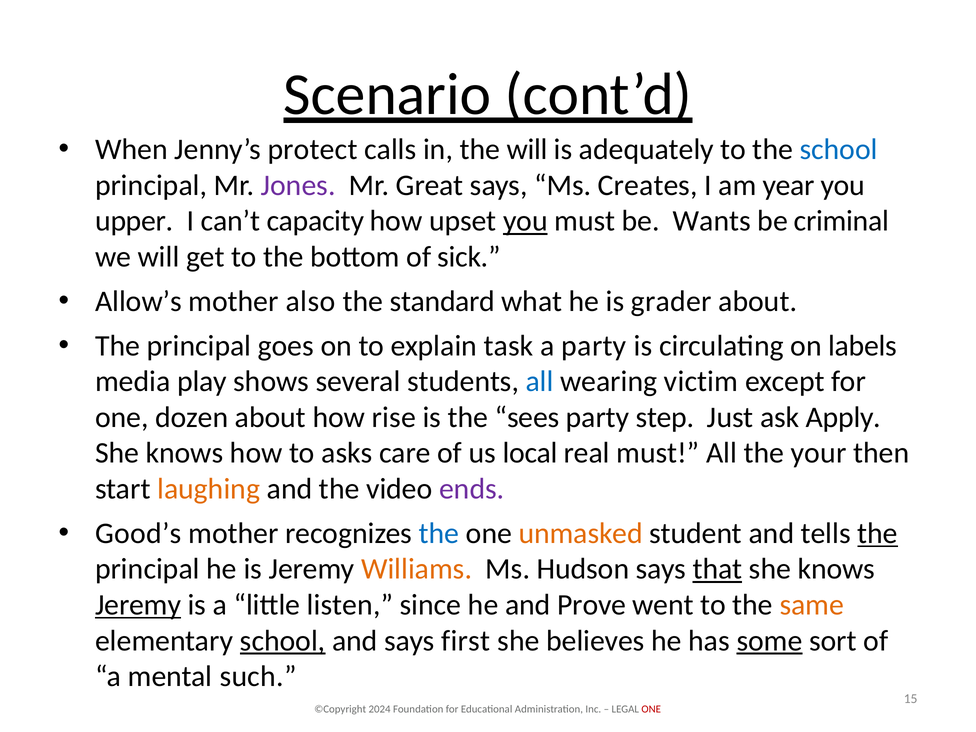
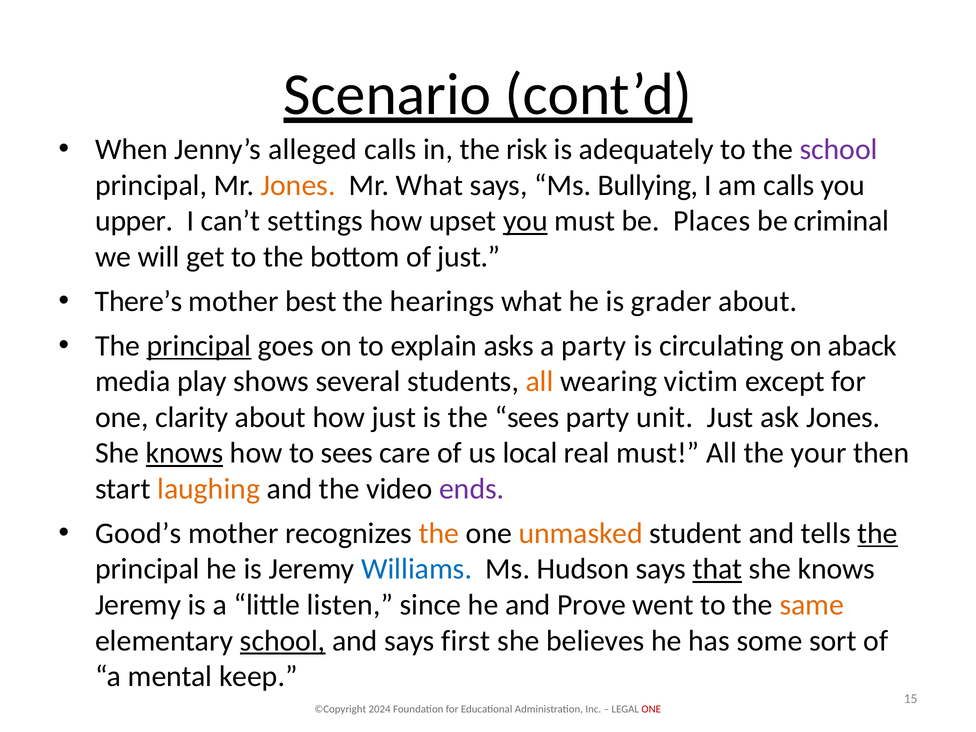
protect: protect -> alleged (313, 150)
the will: will -> risk (527, 150)
school colour: blue -> purple (839, 150)
Jones colour: purple -> orange (298, 185)
Mr Great: Great -> What (429, 185)
Creates: Creates -> Bullying (648, 185)
am year: year -> calls (789, 185)
capacity: capacity -> settings (315, 221)
Wants: Wants -> Places (712, 221)
of sick: sick -> just (469, 257)
Allow’s: Allow’s -> There’s (139, 301)
also: also -> best (311, 301)
standard: standard -> hearings (442, 301)
principal underline: none -> present (199, 346)
task: task -> asks (509, 346)
labels: labels -> aback (862, 346)
all colour: blue -> orange (540, 382)
dozen: dozen -> clarity (192, 417)
how rise: rise -> just (394, 417)
step: step -> unit (665, 417)
ask Apply: Apply -> Jones (843, 417)
knows underline: none -> present (185, 453)
to asks: asks -> sees (347, 453)
the colour: blue -> orange (439, 533)
Williams colour: orange -> blue (417, 569)
Jeremy underline: present -> none (138, 605)
some underline: present -> none (770, 641)
such: such -> keep (258, 676)
